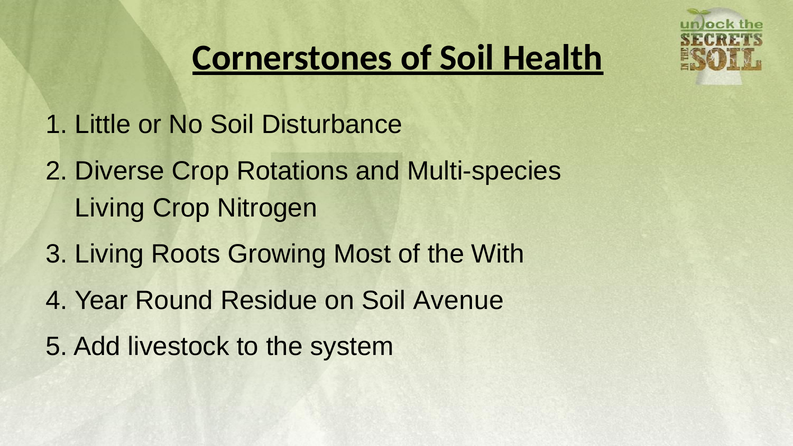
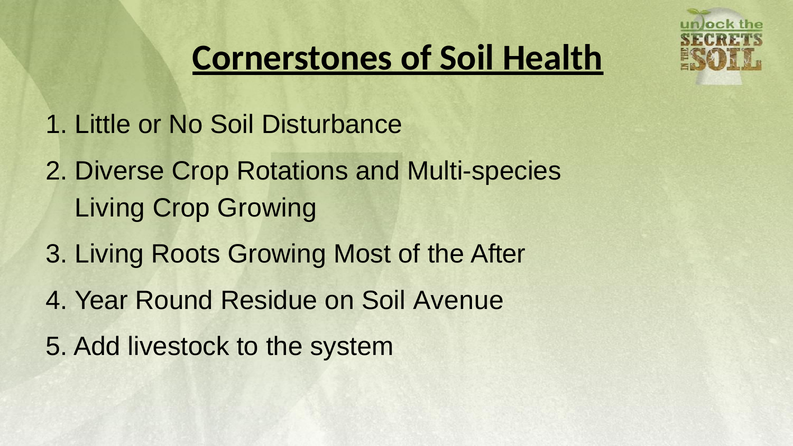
Crop Nitrogen: Nitrogen -> Growing (267, 208)
With: With -> After (498, 254)
